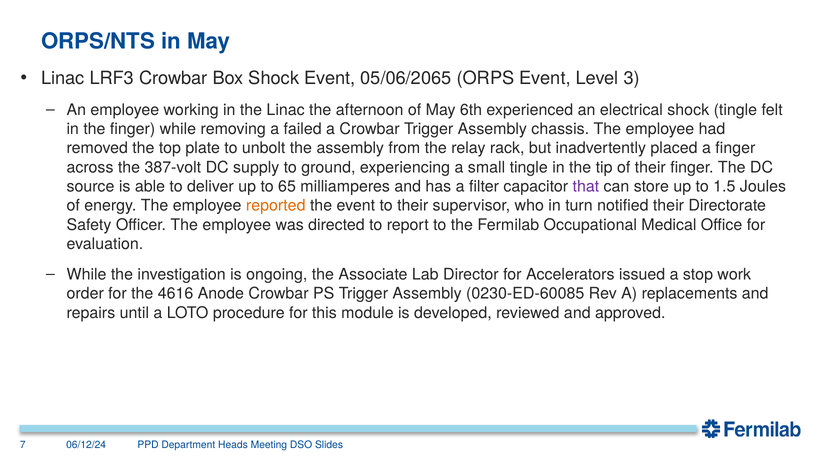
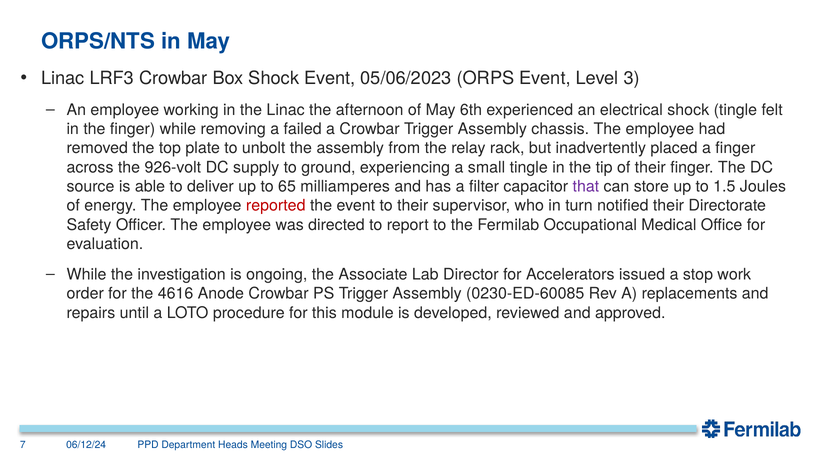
05/06/2065: 05/06/2065 -> 05/06/2023 (406, 78)
387-volt: 387-volt -> 926-volt (173, 167)
reported colour: orange -> red (276, 206)
